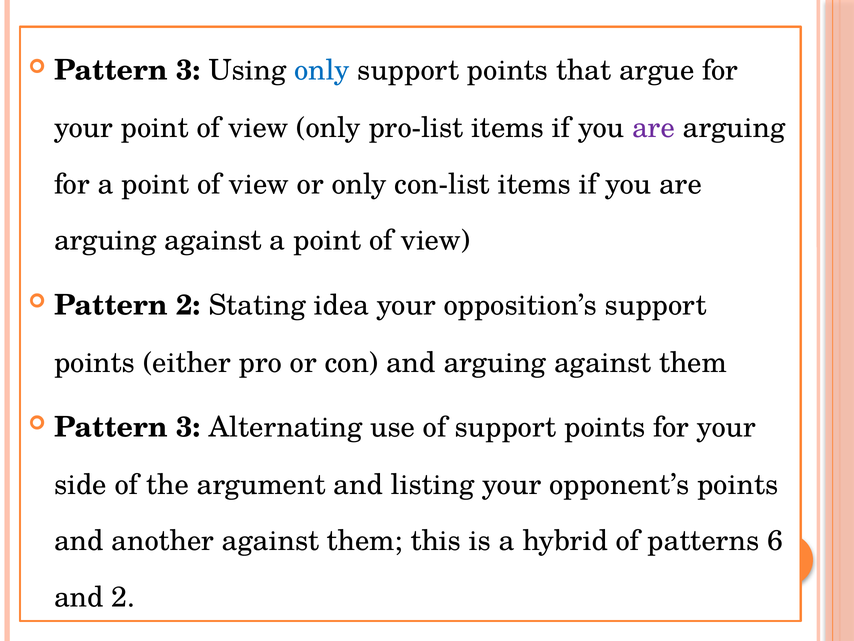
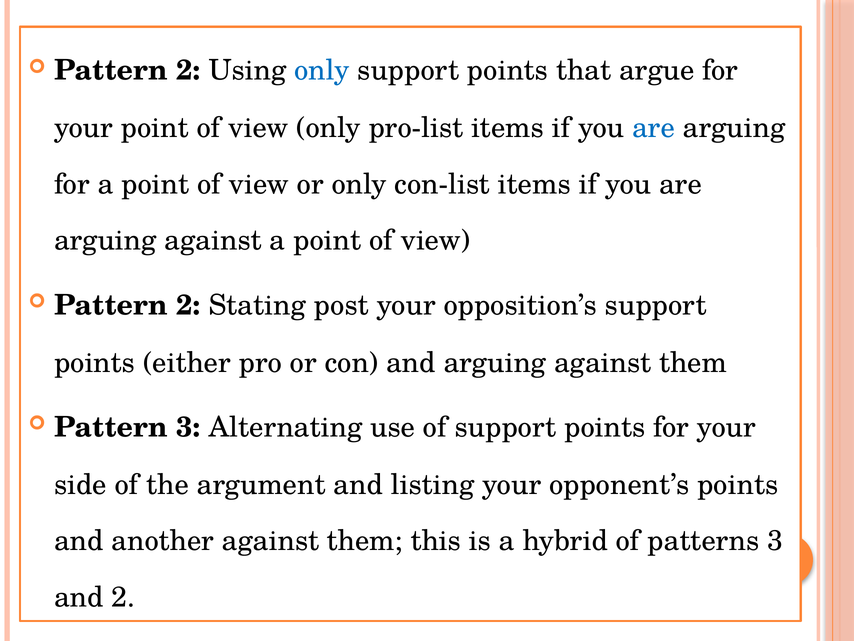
3: 3 -> 2 (188, 70)
are colour: purple -> blue (653, 128)
idea: idea -> post (341, 305)
patterns 6: 6 -> 3 (775, 541)
